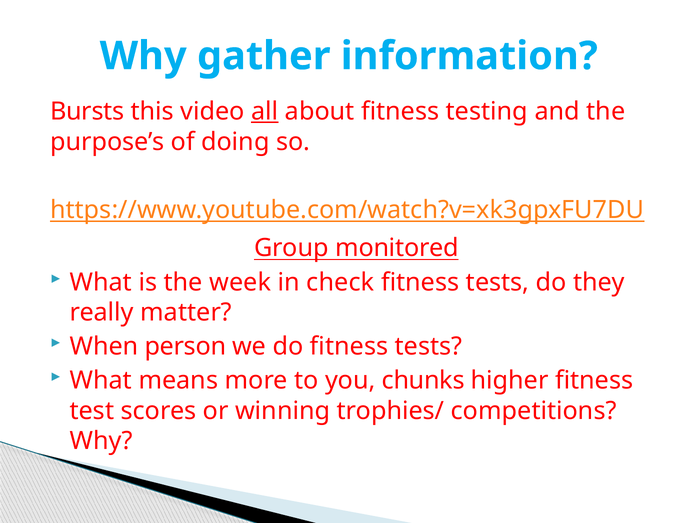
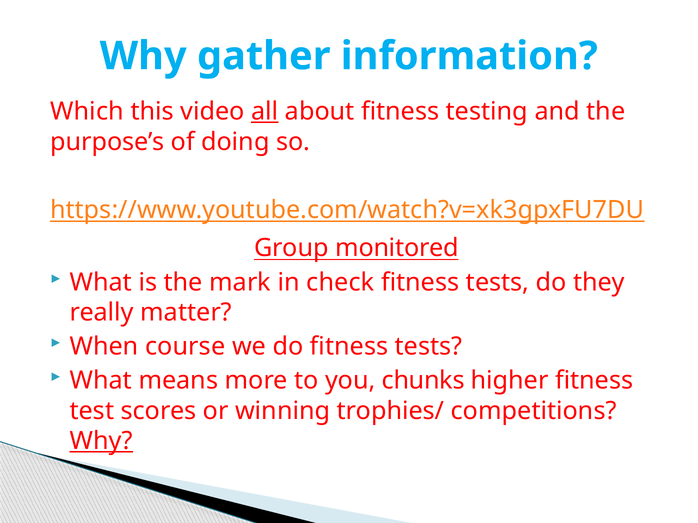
Bursts: Bursts -> Which (87, 112)
week: week -> mark (240, 283)
person: person -> course (185, 347)
Why underline: none -> present (101, 441)
